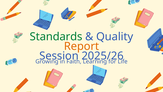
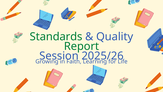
Report colour: orange -> green (81, 46)
